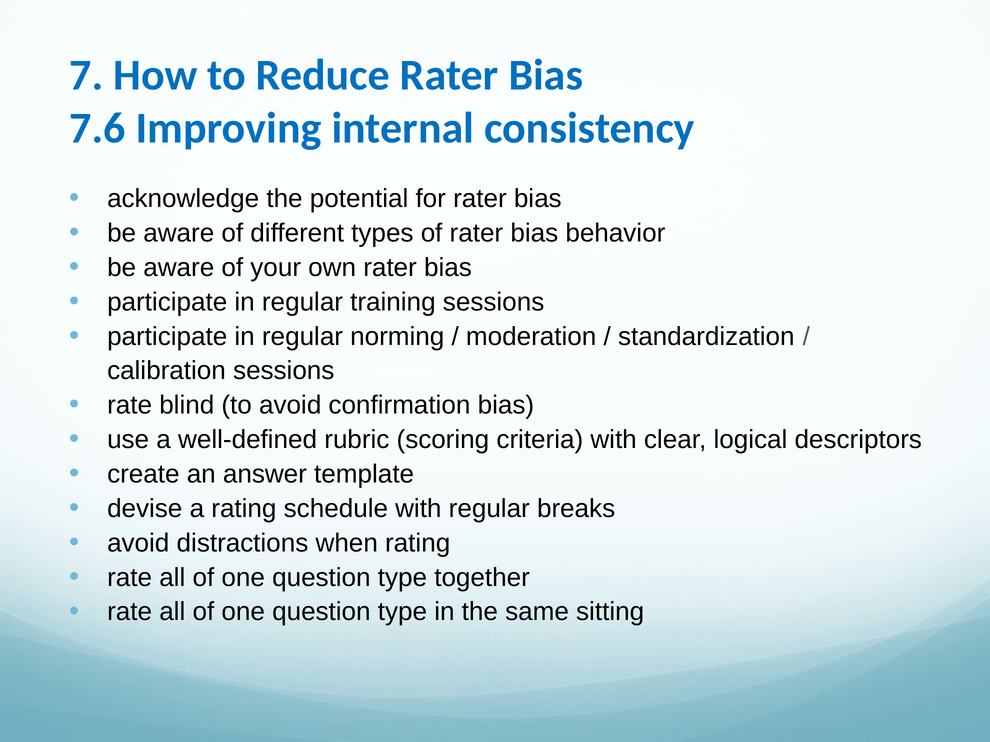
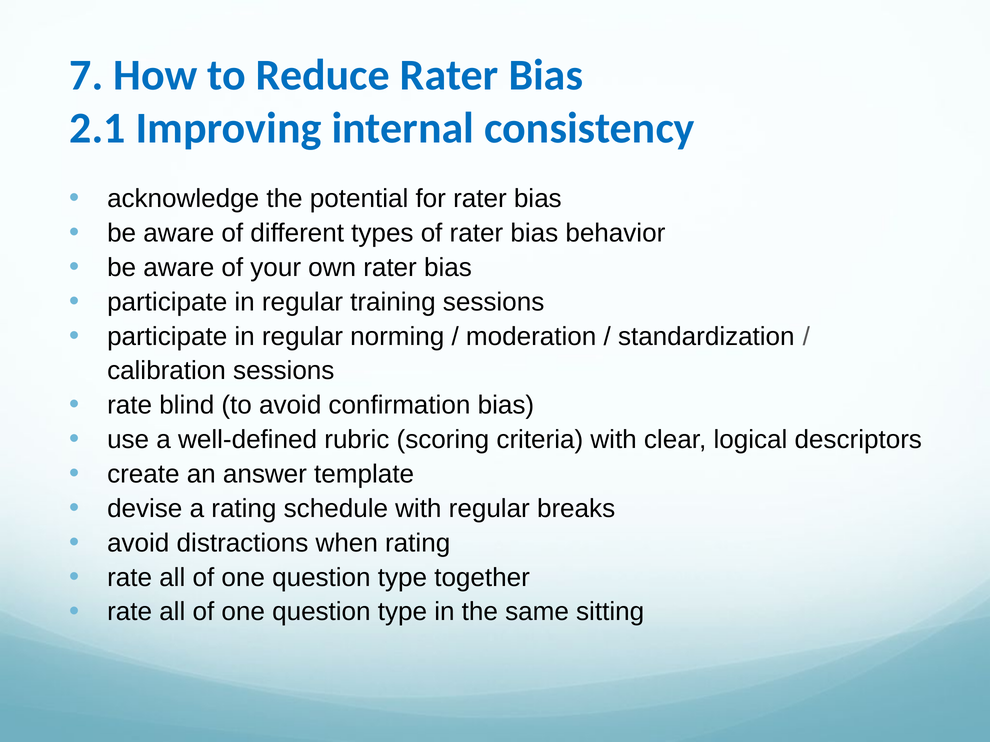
7.6: 7.6 -> 2.1 (98, 128)
